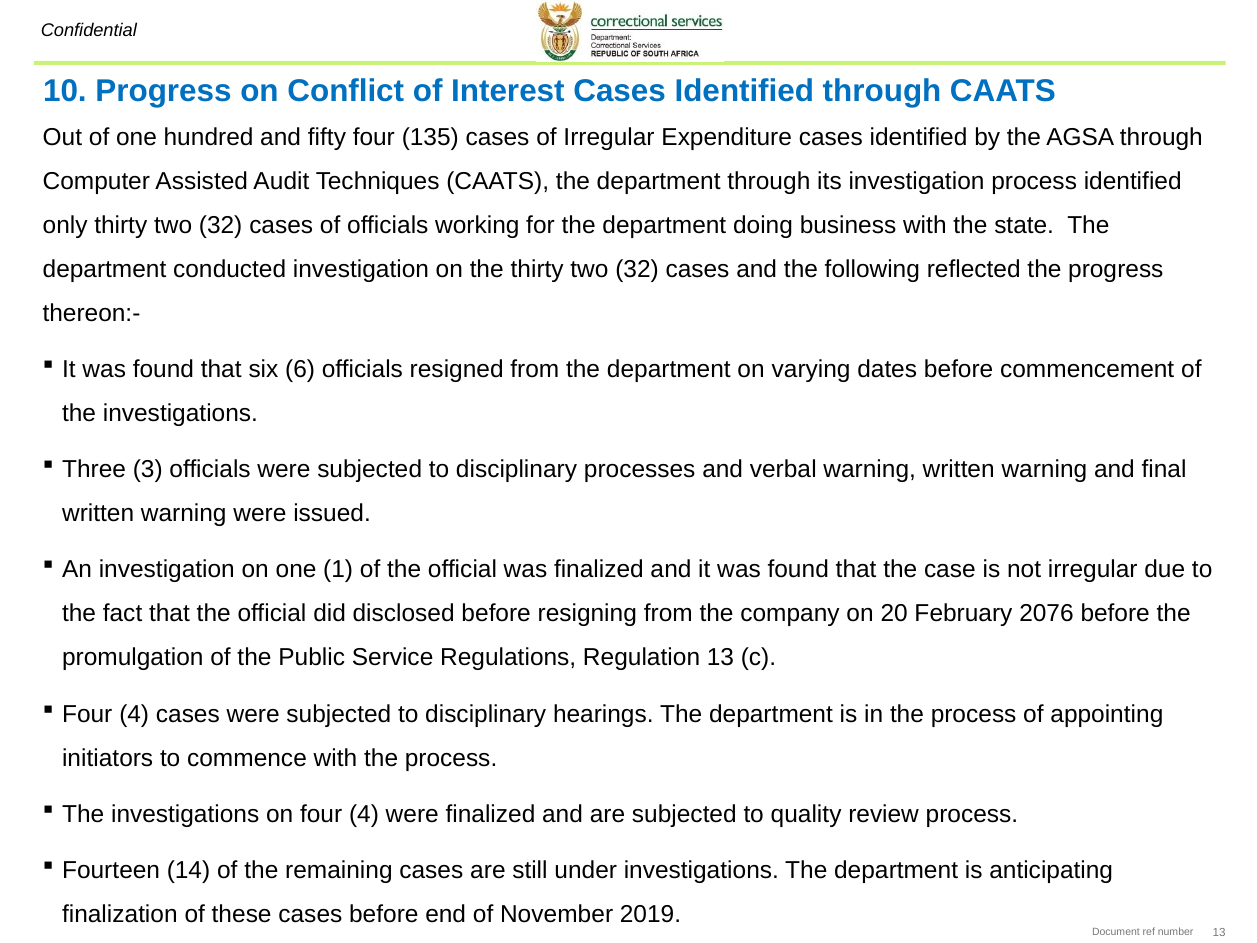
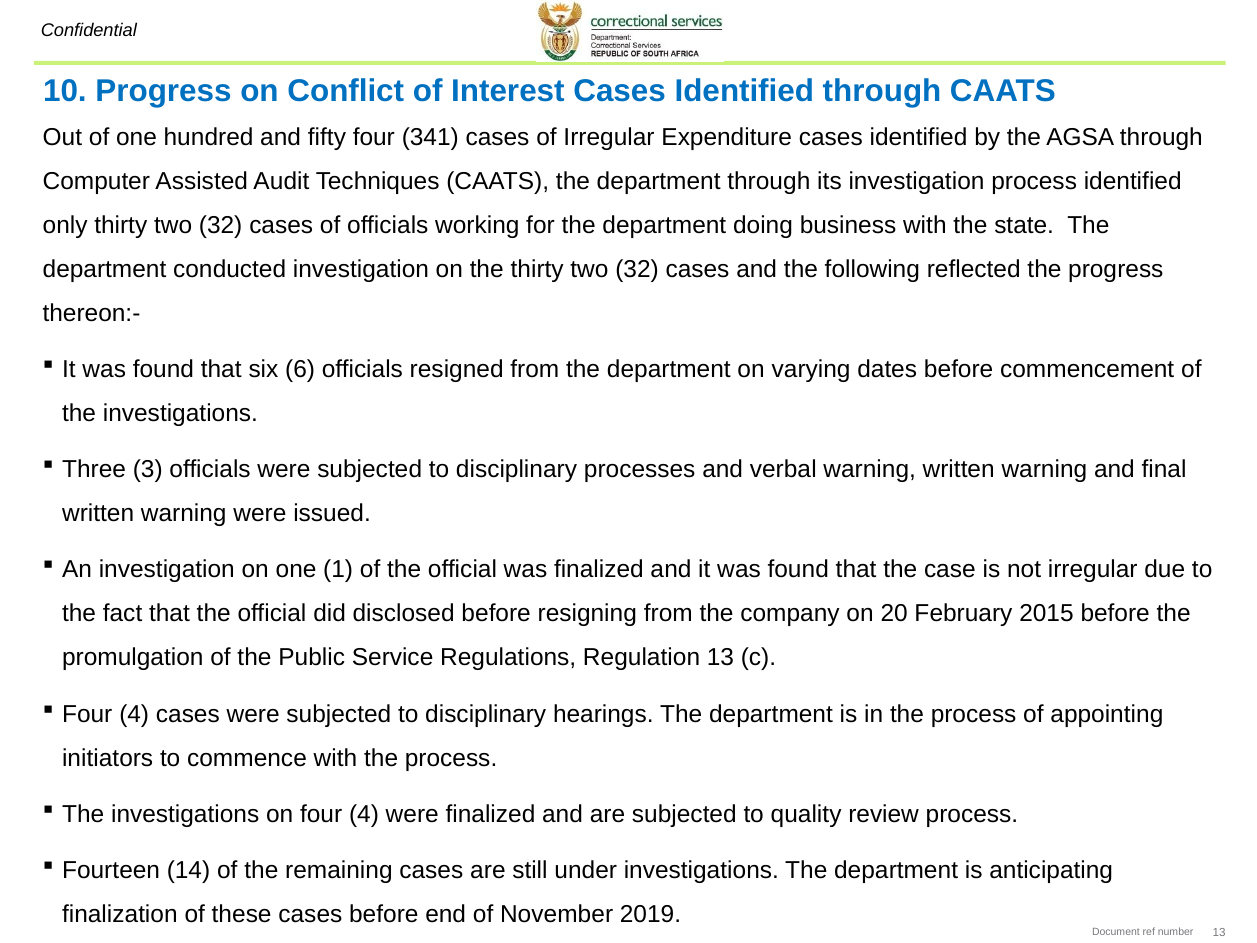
135: 135 -> 341 (430, 137)
2076: 2076 -> 2015 (1046, 614)
